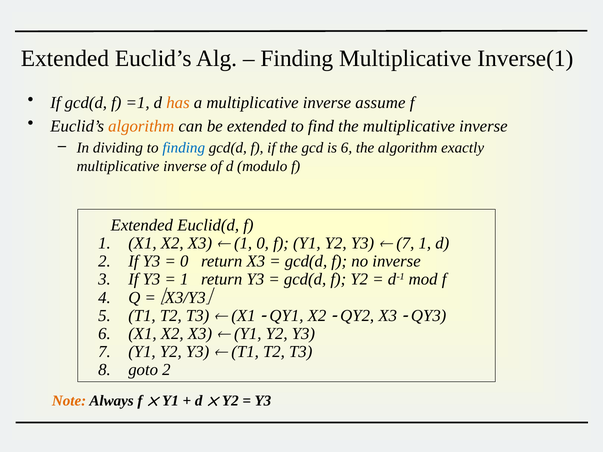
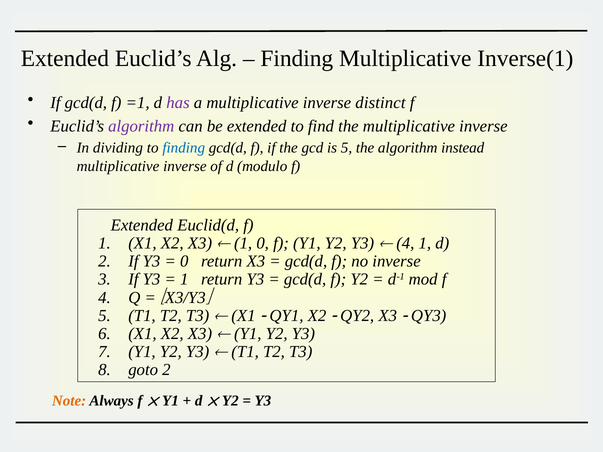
has colour: orange -> purple (178, 103)
assume: assume -> distinct (380, 103)
algorithm colour: orange -> purple (141, 126)
is 6: 6 -> 5 (347, 148)
exactly: exactly -> instead (463, 148)
7: 7 -> 4 (405, 243)
